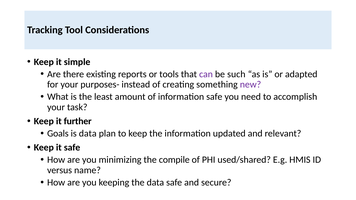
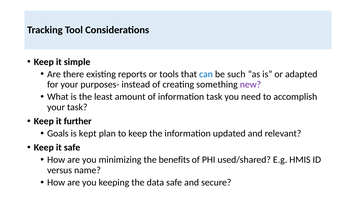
can colour: purple -> blue (206, 74)
information safe: safe -> task (214, 97)
is data: data -> kept (88, 134)
compile: compile -> benefits (174, 160)
